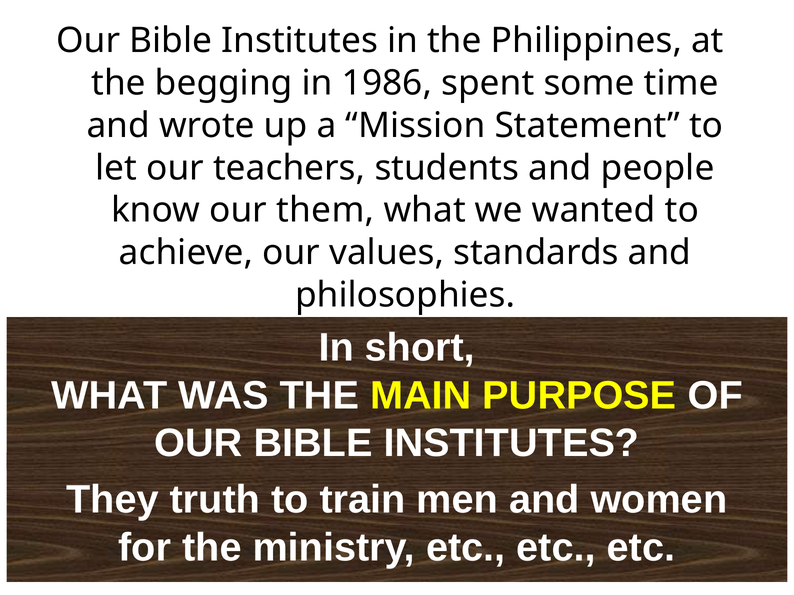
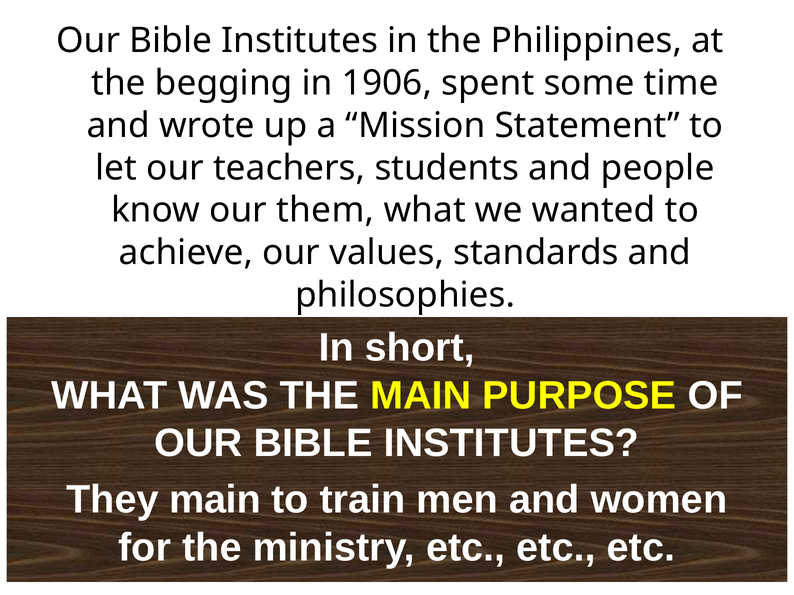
1986: 1986 -> 1906 (387, 83)
They truth: truth -> main (215, 500)
